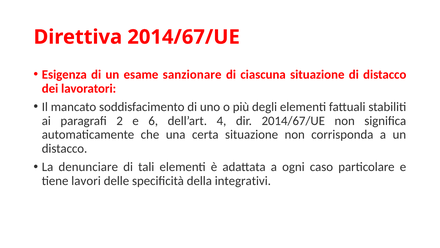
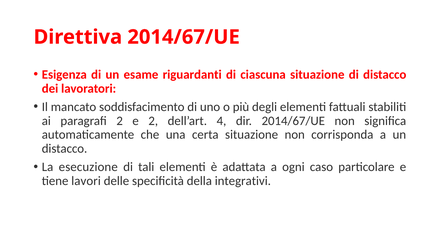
sanzionare: sanzionare -> riguardanti (192, 74)
e 6: 6 -> 2 (153, 121)
denunciare: denunciare -> esecuzione (88, 167)
